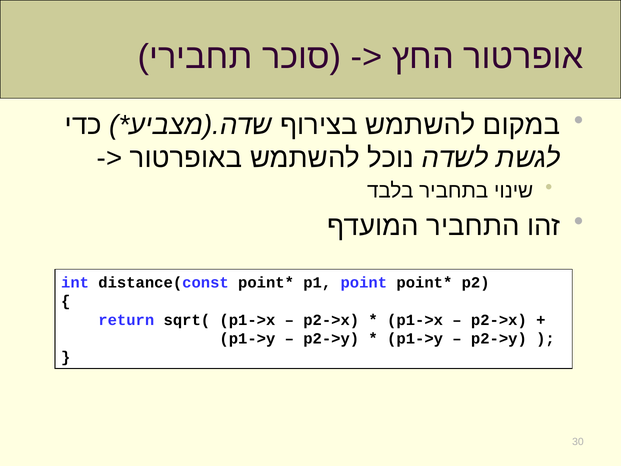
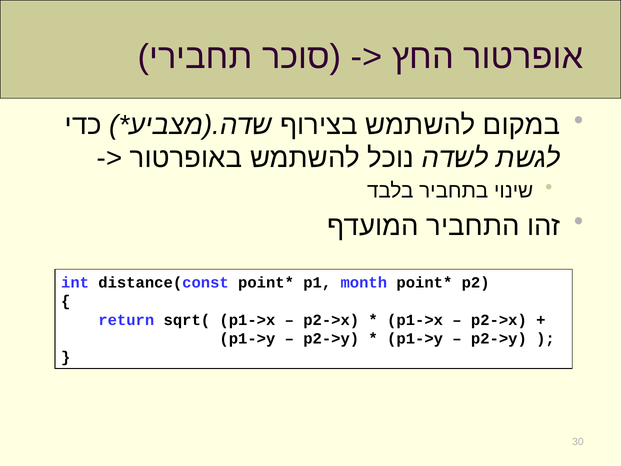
point: point -> month (364, 283)
